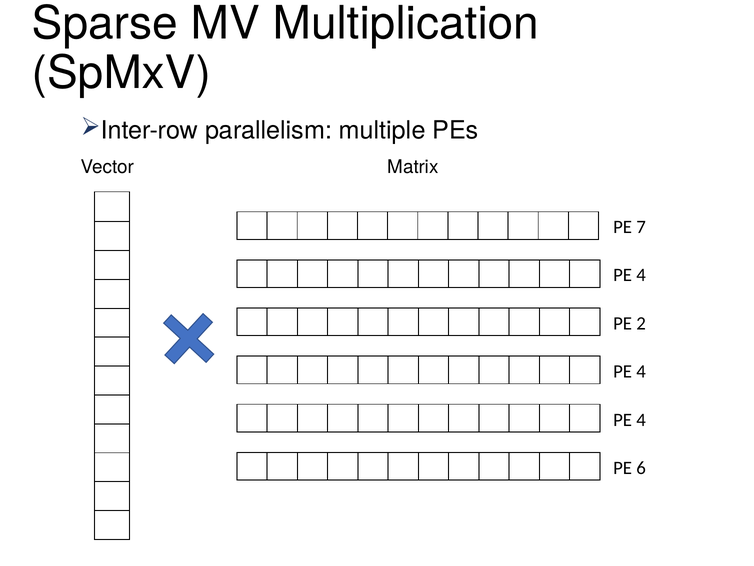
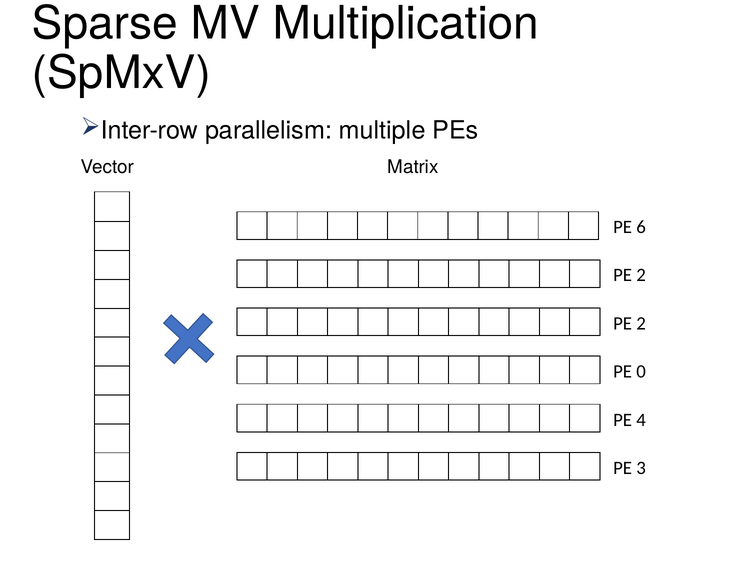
7: 7 -> 6 (641, 227)
4: 4 -> 2 (641, 275)
4: 4 -> 0 (641, 371)
6: 6 -> 3 (641, 467)
